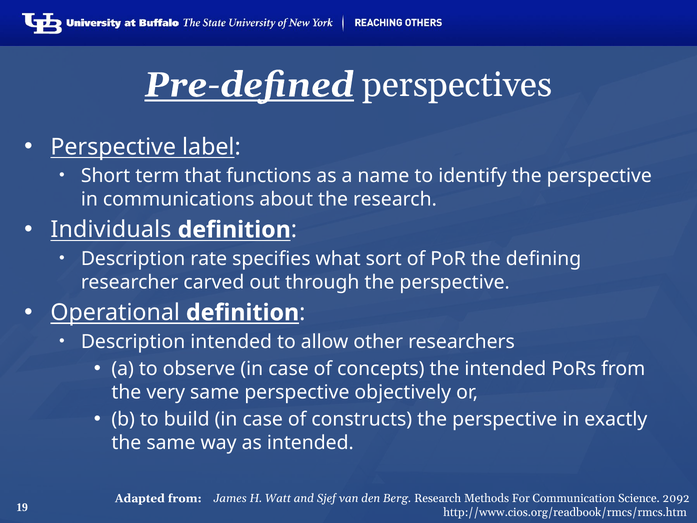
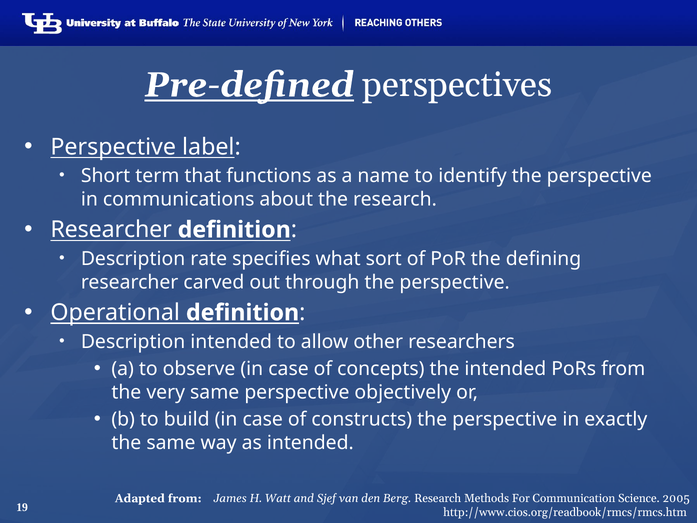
Individuals: Individuals -> Researcher (111, 230)
2092: 2092 -> 2005 (676, 498)
